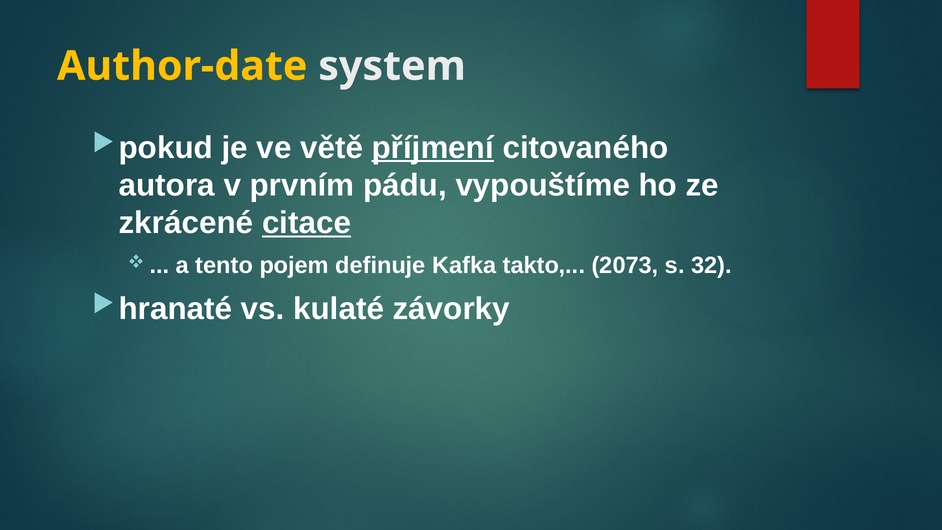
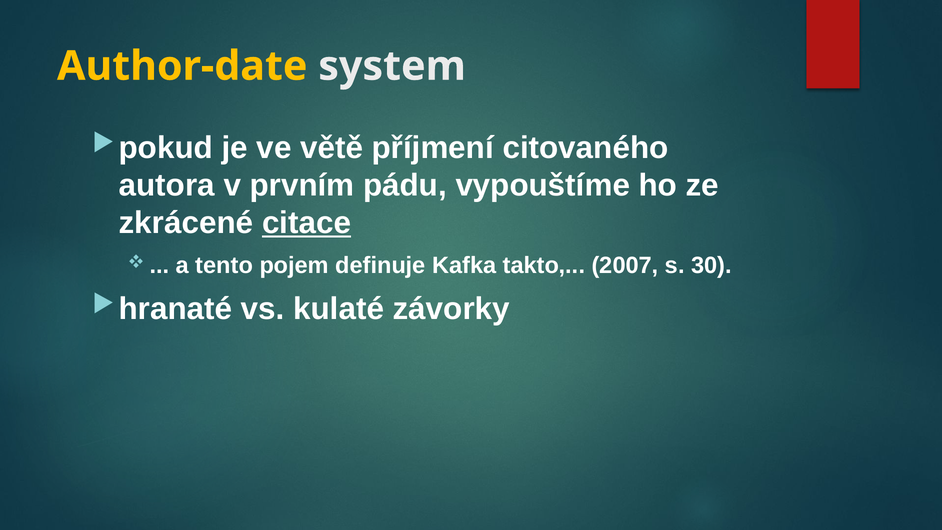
příjmení underline: present -> none (433, 148)
2073: 2073 -> 2007 (625, 265)
32: 32 -> 30 (711, 265)
